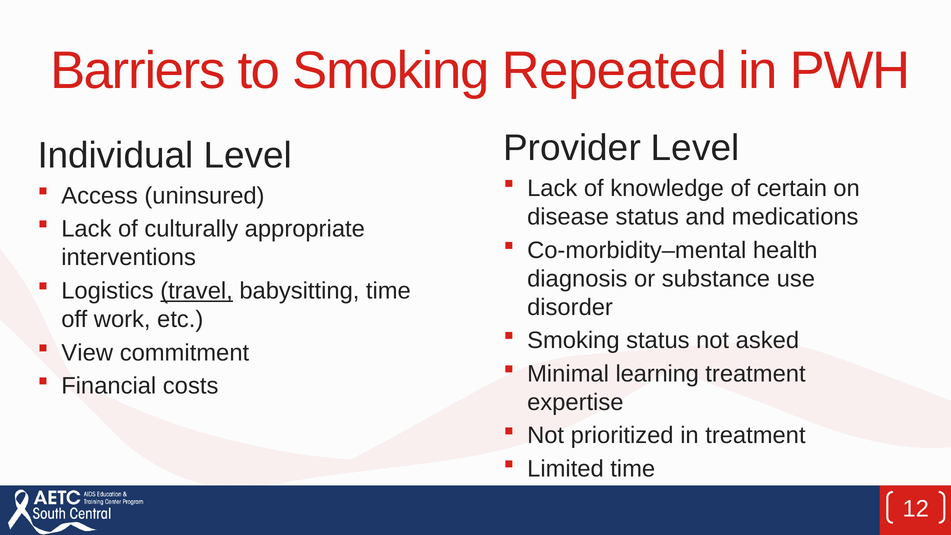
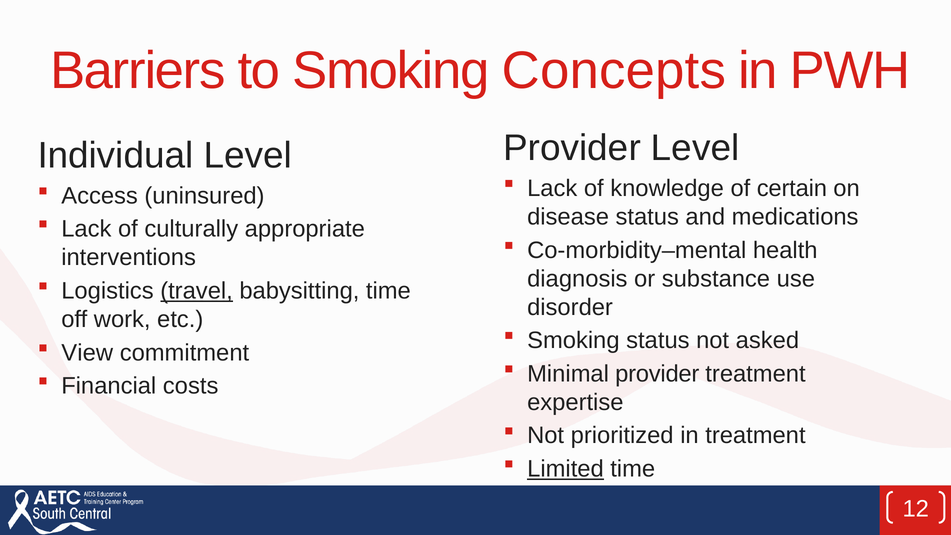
Repeated: Repeated -> Concepts (614, 71)
Minimal learning: learning -> provider (657, 374)
Limited underline: none -> present (565, 469)
